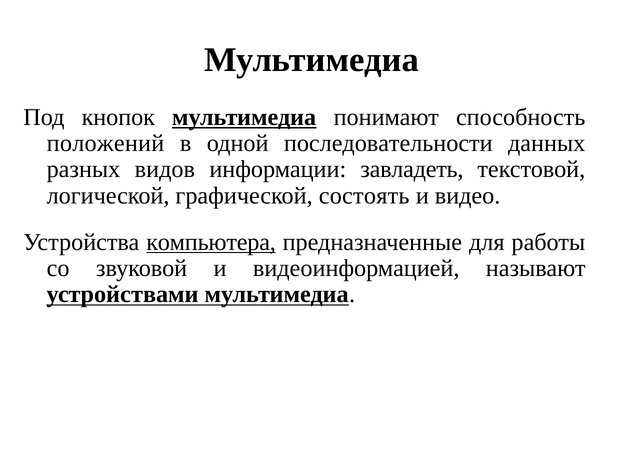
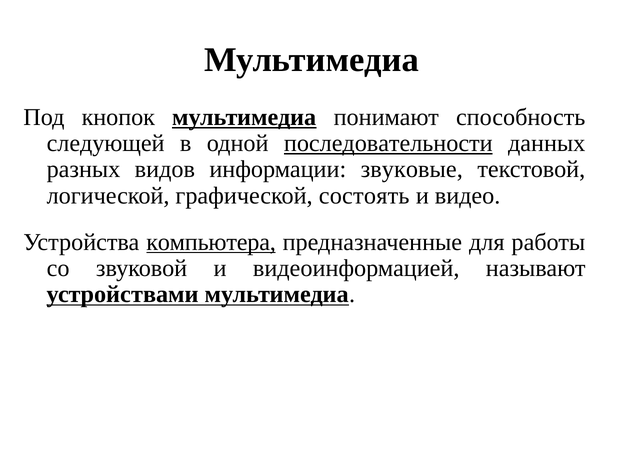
положений: положений -> следующей (106, 143)
последовательности underline: none -> present (388, 143)
завладеть: завладеть -> звуковые (412, 170)
